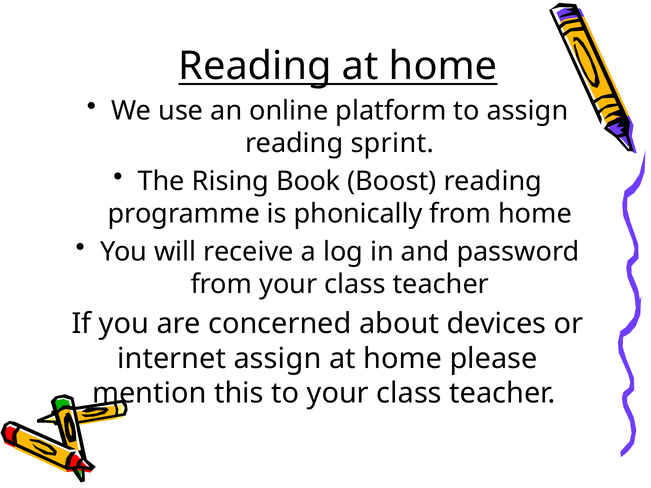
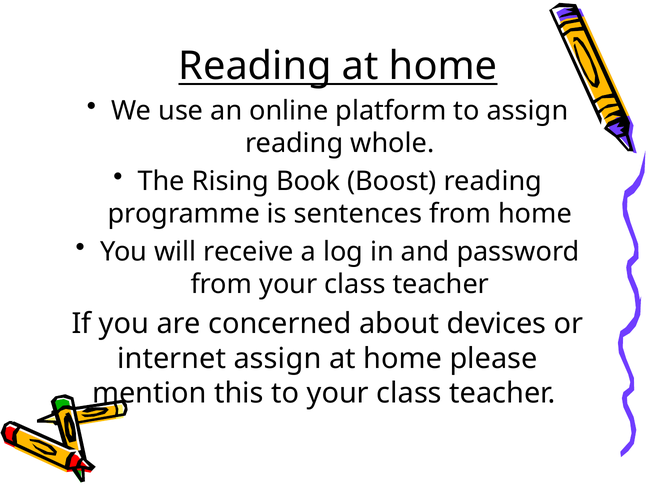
sprint: sprint -> whole (392, 143)
phonically: phonically -> sentences (358, 214)
